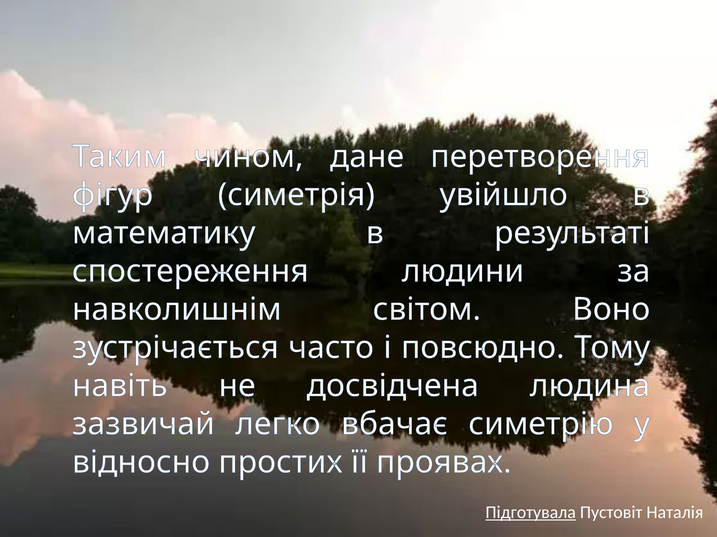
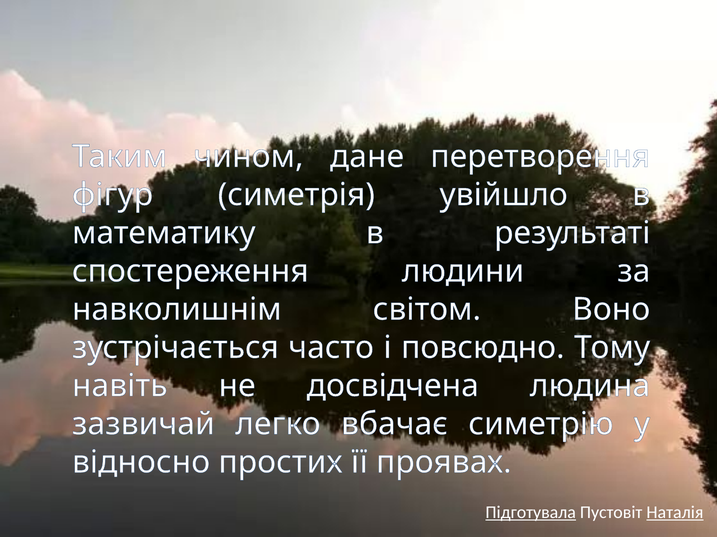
Наталія underline: none -> present (675, 513)
